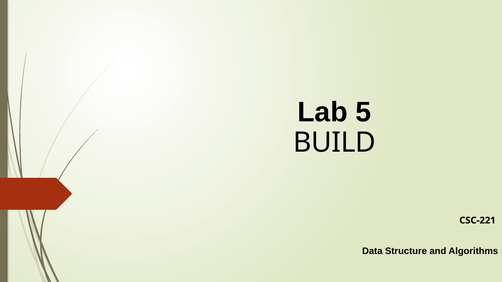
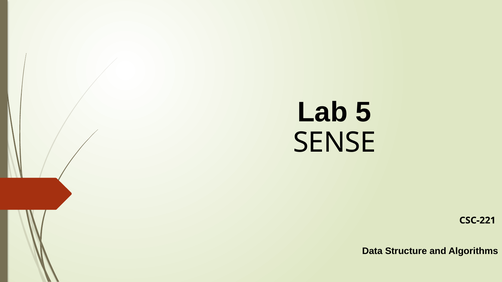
BUILD: BUILD -> SENSE (334, 143)
